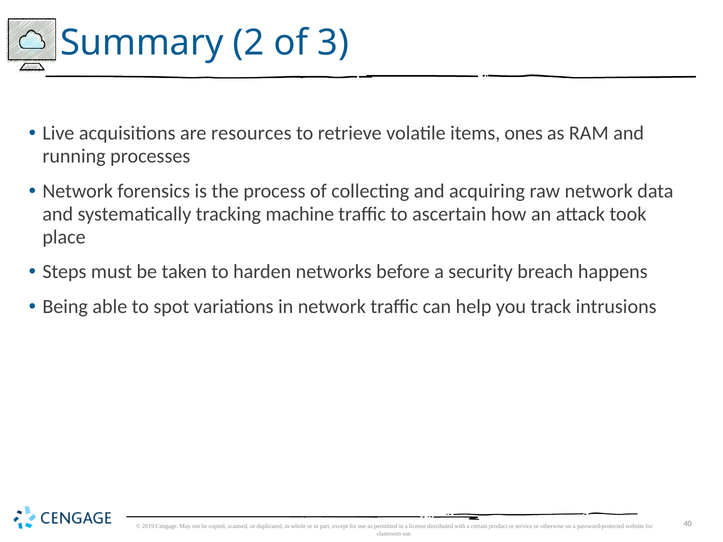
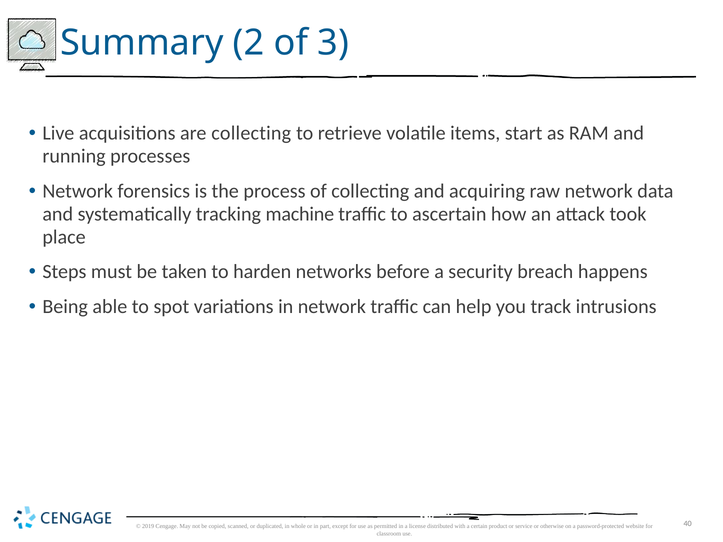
are resources: resources -> collecting (251, 133)
ones: ones -> start (524, 133)
